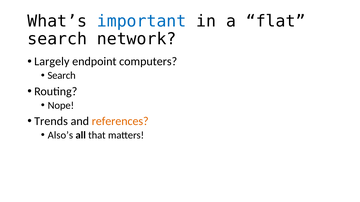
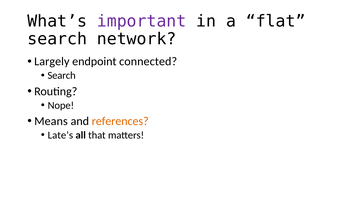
important colour: blue -> purple (142, 21)
computers: computers -> connected (148, 62)
Trends: Trends -> Means (51, 121)
Also’s: Also’s -> Late’s (60, 136)
